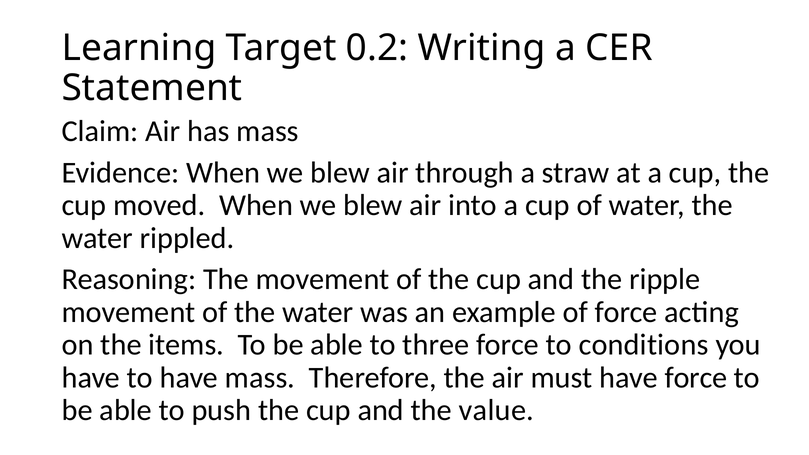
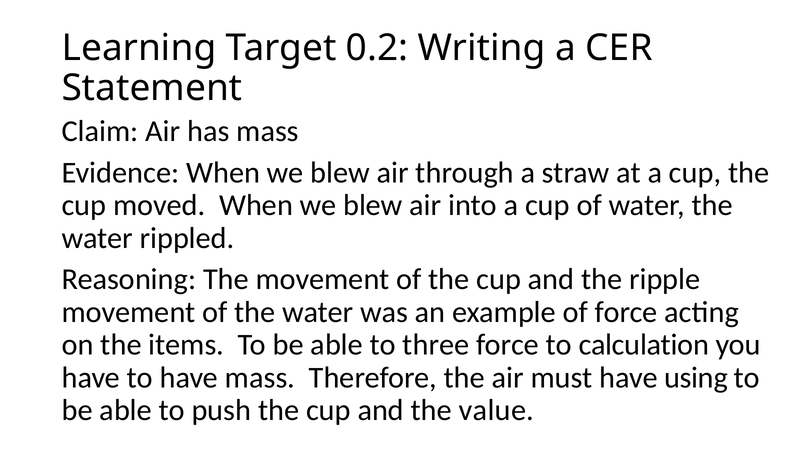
conditions: conditions -> calculation (644, 345)
have force: force -> using (696, 378)
